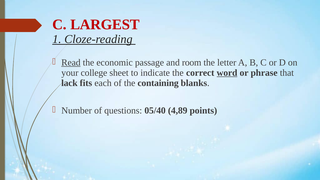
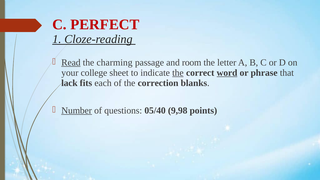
LARGEST: LARGEST -> PERFECT (105, 24)
economic: economic -> charming (115, 62)
the underline: none -> present (178, 73)
containing: containing -> correction (158, 83)
Number underline: none -> present (77, 110)
4,89: 4,89 -> 9,98 (178, 110)
